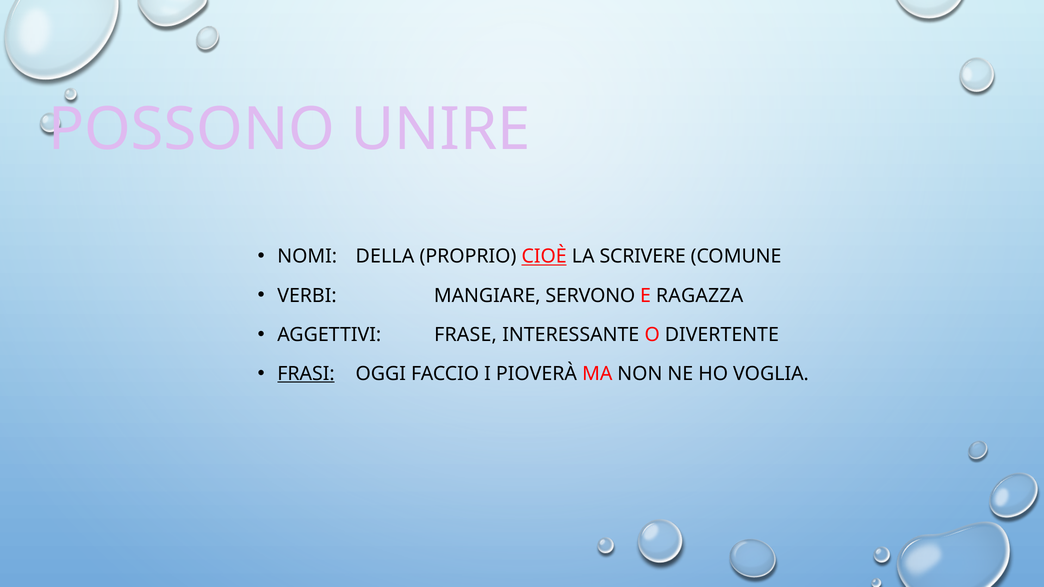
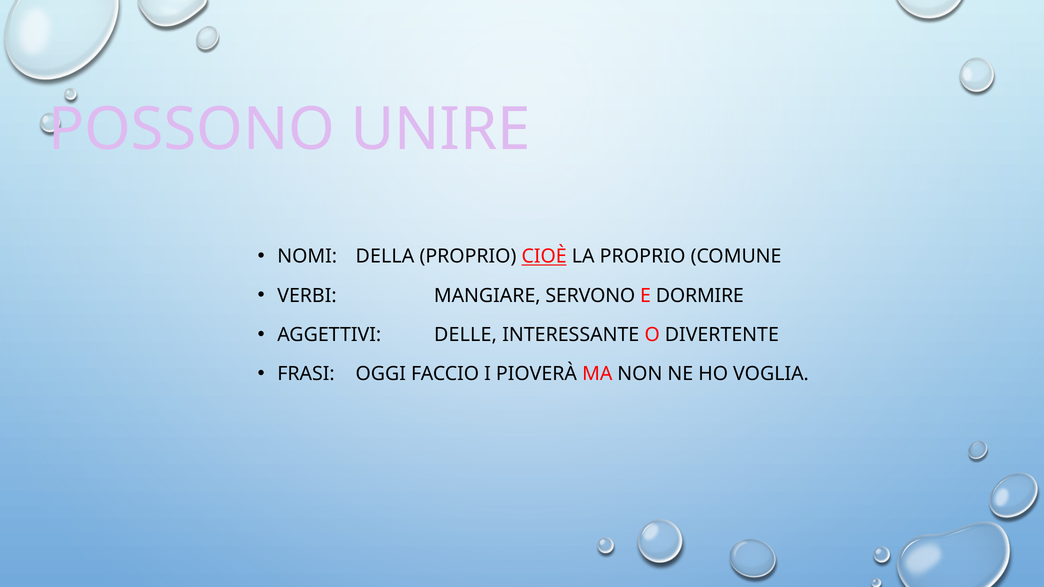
LA SCRIVERE: SCRIVERE -> PROPRIO (643, 257)
RAGAZZA: RAGAZZA -> DORMIRE (700, 296)
FRASE: FRASE -> DELLE (465, 335)
FRASI underline: present -> none (306, 374)
